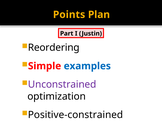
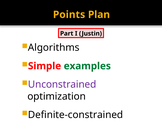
Reordering: Reordering -> Algorithms (54, 47)
examples colour: blue -> green (87, 66)
Positive-constrained: Positive-constrained -> Definite-constrained (76, 114)
